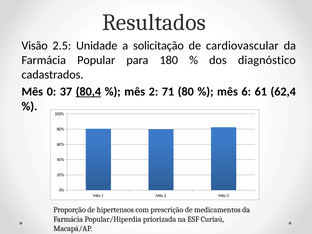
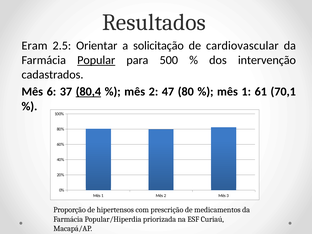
Visão: Visão -> Eram (35, 46)
Unidade: Unidade -> Orientar (97, 46)
Popular underline: none -> present (96, 60)
180: 180 -> 500 (169, 60)
diagnóstico: diagnóstico -> intervenção (267, 60)
0: 0 -> 6 (51, 92)
71: 71 -> 47 (168, 92)
6: 6 -> 1 (246, 92)
62,4: 62,4 -> 70,1 (283, 92)
